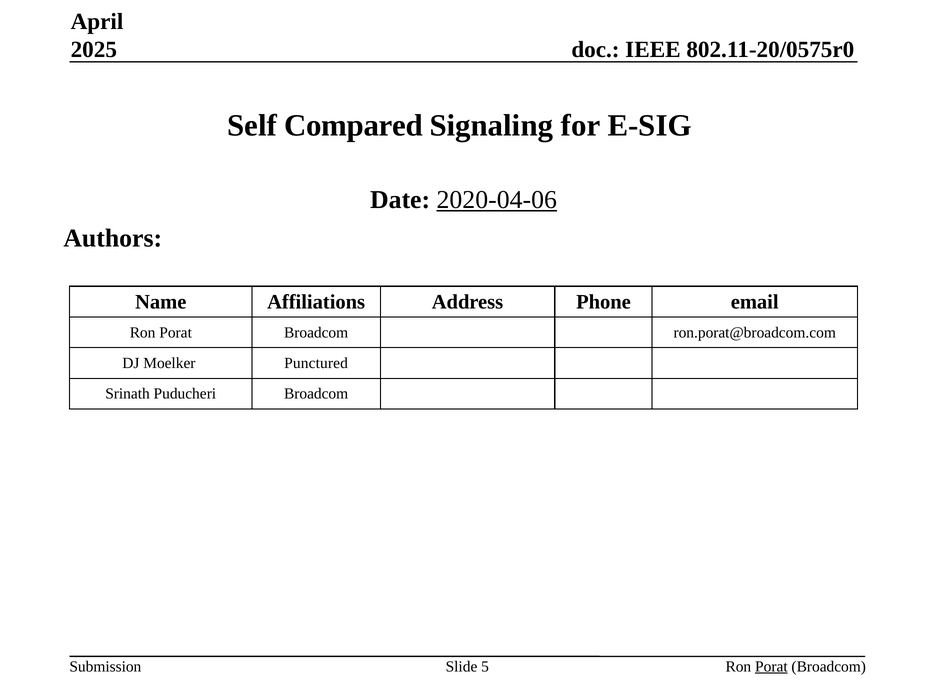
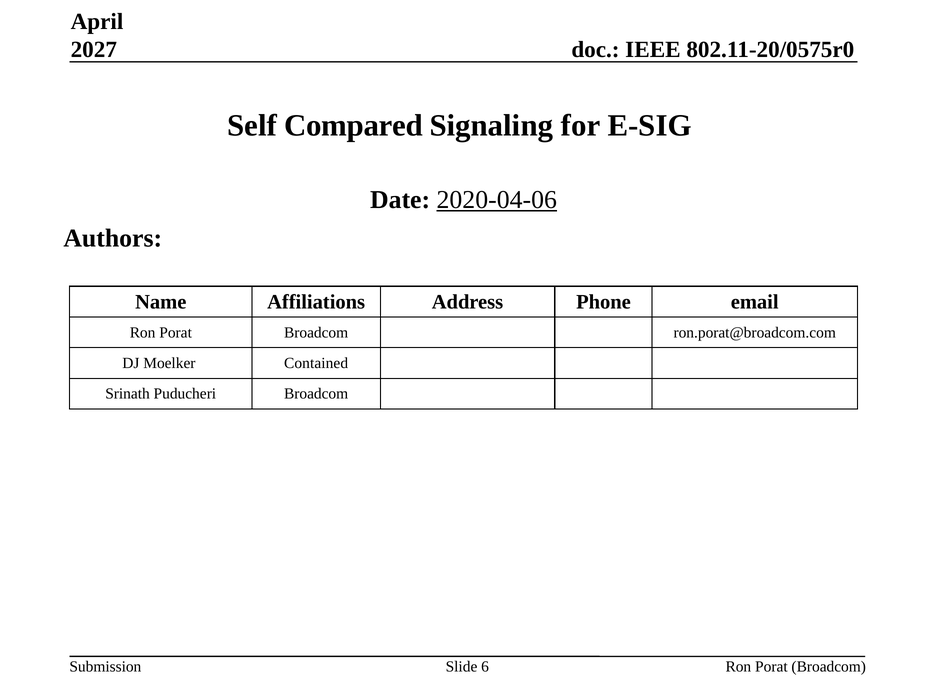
2025: 2025 -> 2027 (94, 49)
Punctured: Punctured -> Contained (316, 363)
Porat underline: present -> none (771, 667)
5: 5 -> 6 (485, 667)
